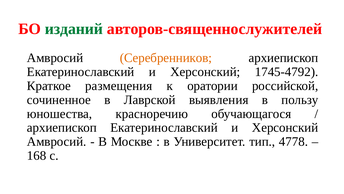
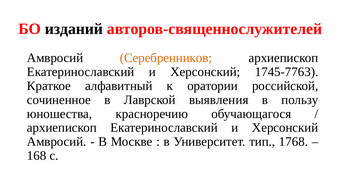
изданий colour: green -> black (74, 29)
1745-4792: 1745-4792 -> 1745-7763 (287, 72)
размещения: размещения -> алфавитный (119, 86)
4778: 4778 -> 1768 (293, 141)
